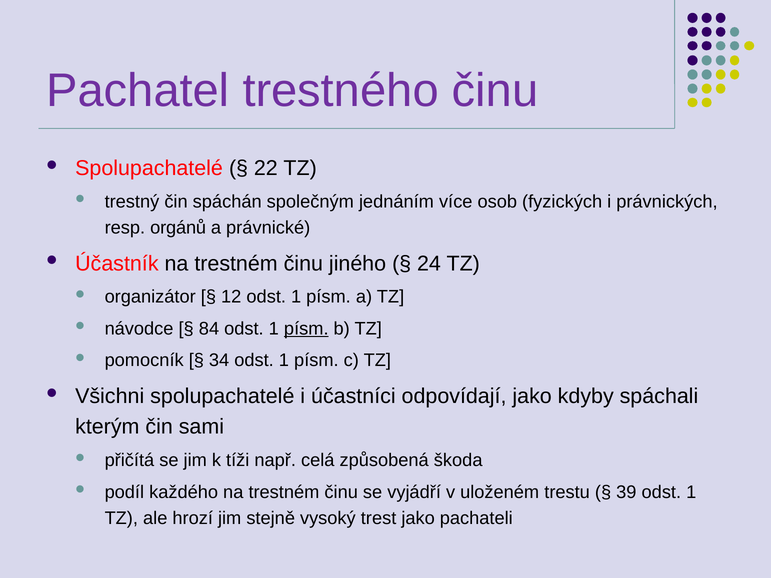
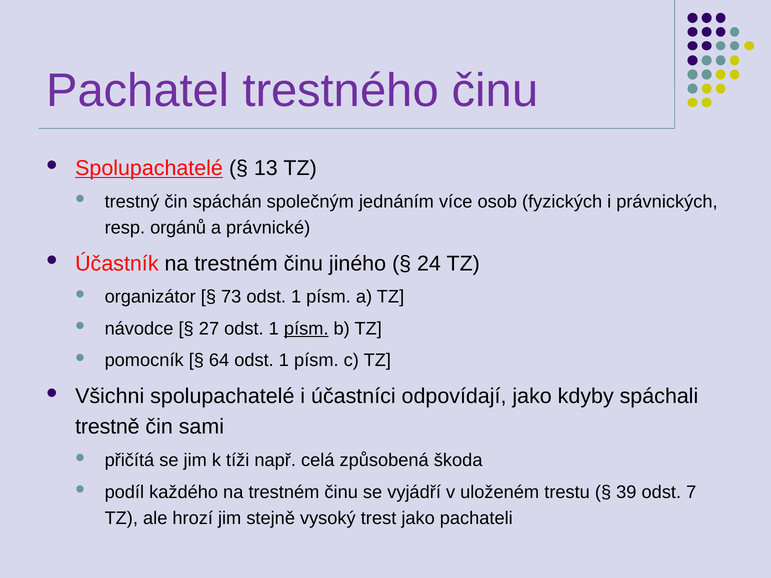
Spolupachatelé underline: none -> present (149, 168)
22: 22 -> 13 (266, 168)
12: 12 -> 73 (231, 297)
84: 84 -> 27 (209, 329)
34: 34 -> 64 (219, 361)
kterým: kterým -> trestně (107, 427)
39 odst 1: 1 -> 7 (691, 492)
